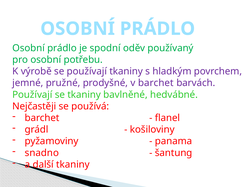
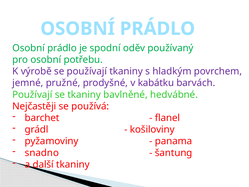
v barchet: barchet -> kabátku (156, 83)
